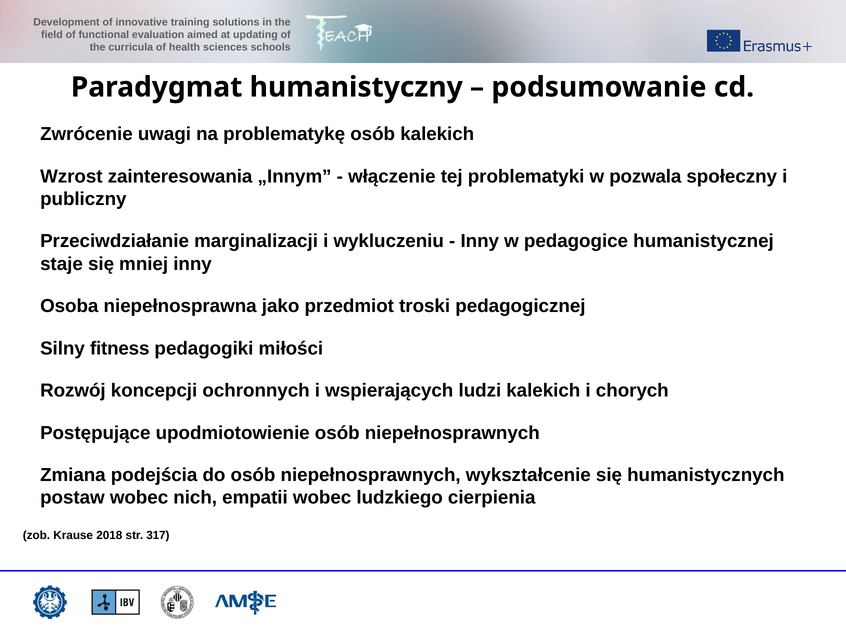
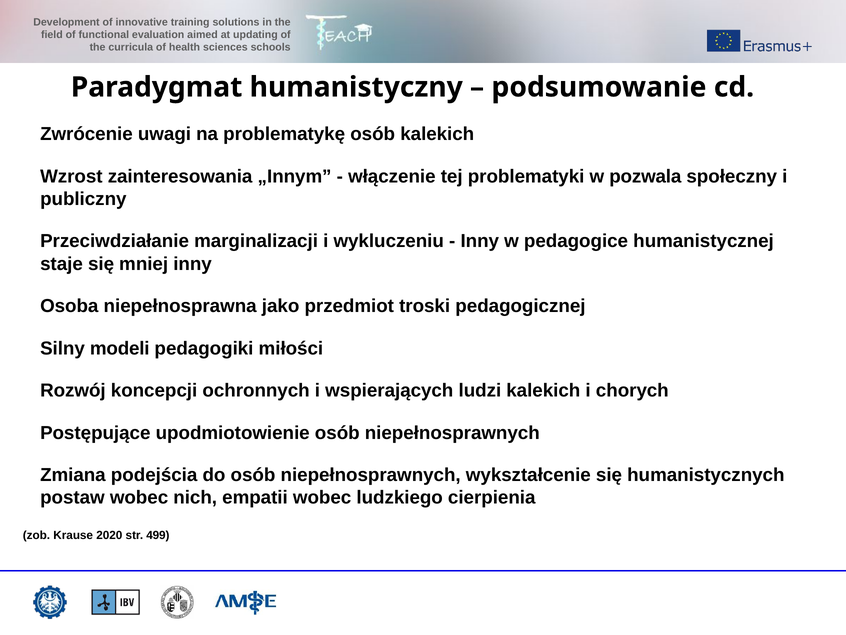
fitness: fitness -> modeli (120, 348)
2018: 2018 -> 2020 (109, 535)
317: 317 -> 499 (158, 535)
